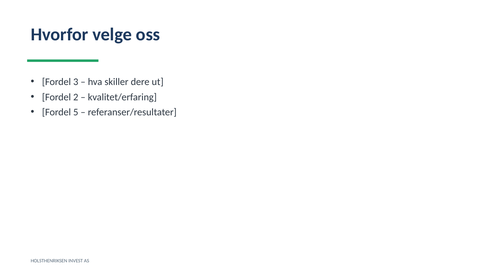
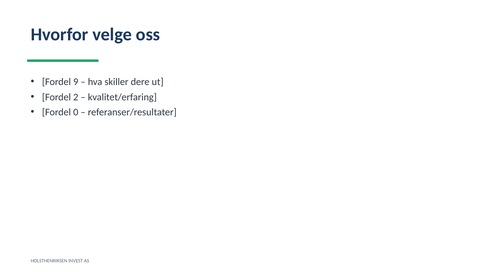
3: 3 -> 9 (76, 82)
5: 5 -> 0 (76, 112)
